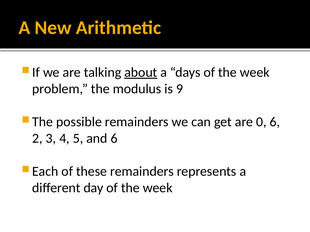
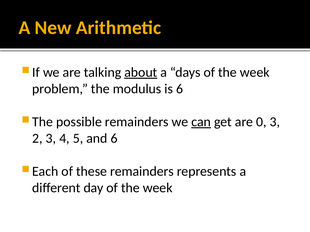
is 9: 9 -> 6 (180, 89)
can underline: none -> present (201, 122)
0 6: 6 -> 3 (275, 122)
